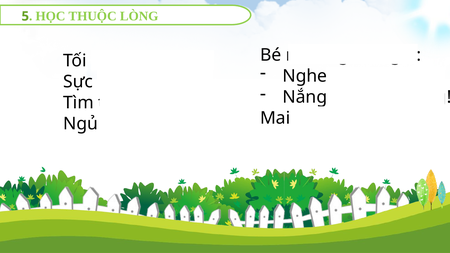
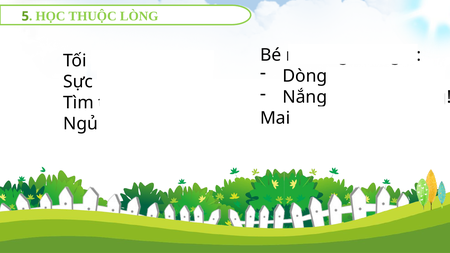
Nghe: Nghe -> Dòng (305, 76)
